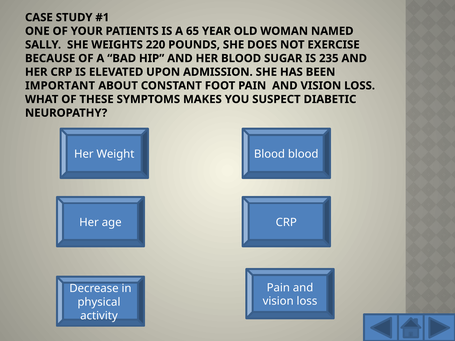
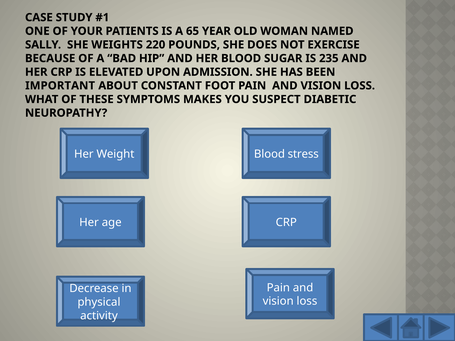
Blood blood: blood -> stress (303, 154)
